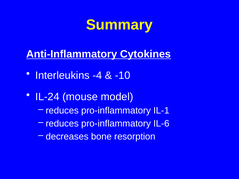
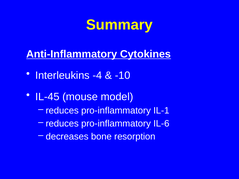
IL-24: IL-24 -> IL-45 (47, 97)
